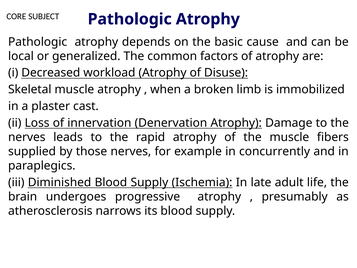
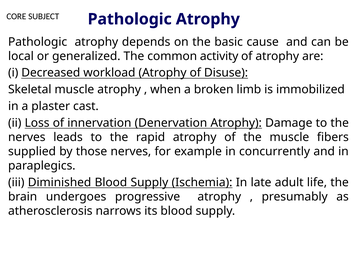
factors: factors -> activity (219, 56)
